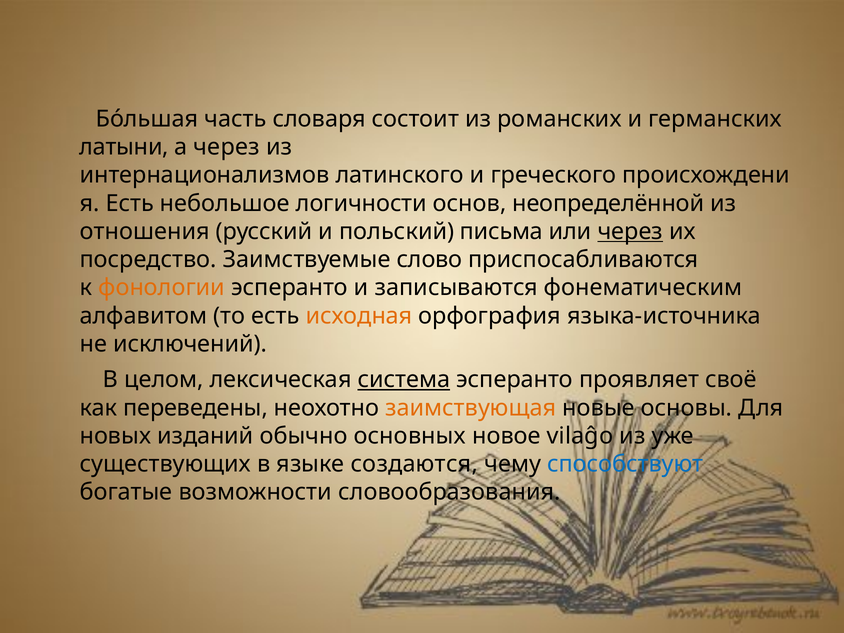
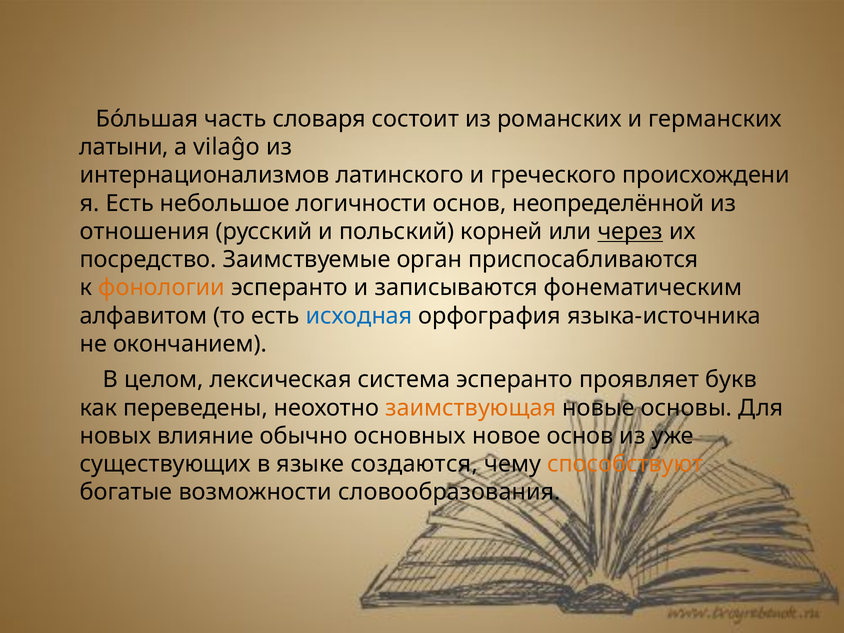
а через: через -> vilaĝo (227, 147)
письма: письма -> корней (501, 231)
слово: слово -> орган (429, 260)
исходная colour: orange -> blue (359, 316)
исключений: исключений -> окончанием (190, 344)
система underline: present -> none (404, 380)
своё: своё -> букв (731, 380)
изданий: изданий -> влияние (205, 436)
новое vilaĝo: vilaĝo -> основ (580, 436)
способствуют colour: blue -> orange (625, 464)
